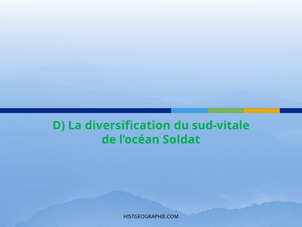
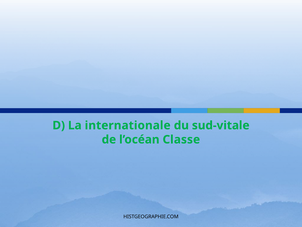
diversification: diversification -> internationale (128, 125)
Soldat: Soldat -> Classe (181, 139)
